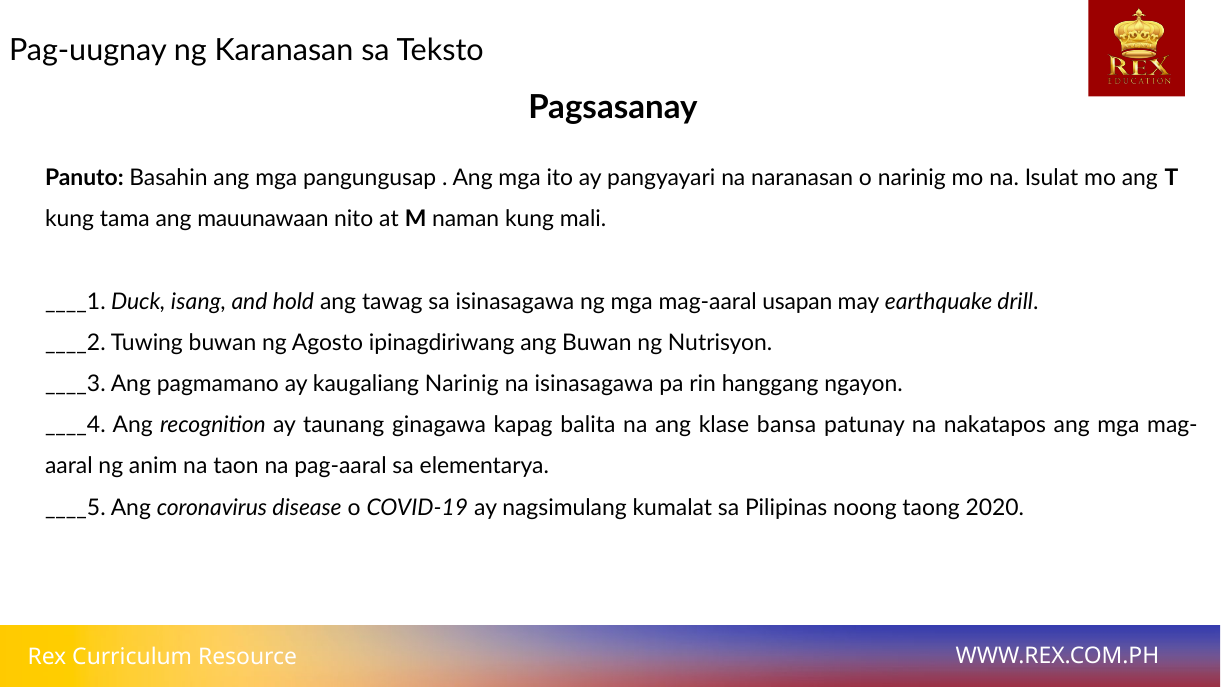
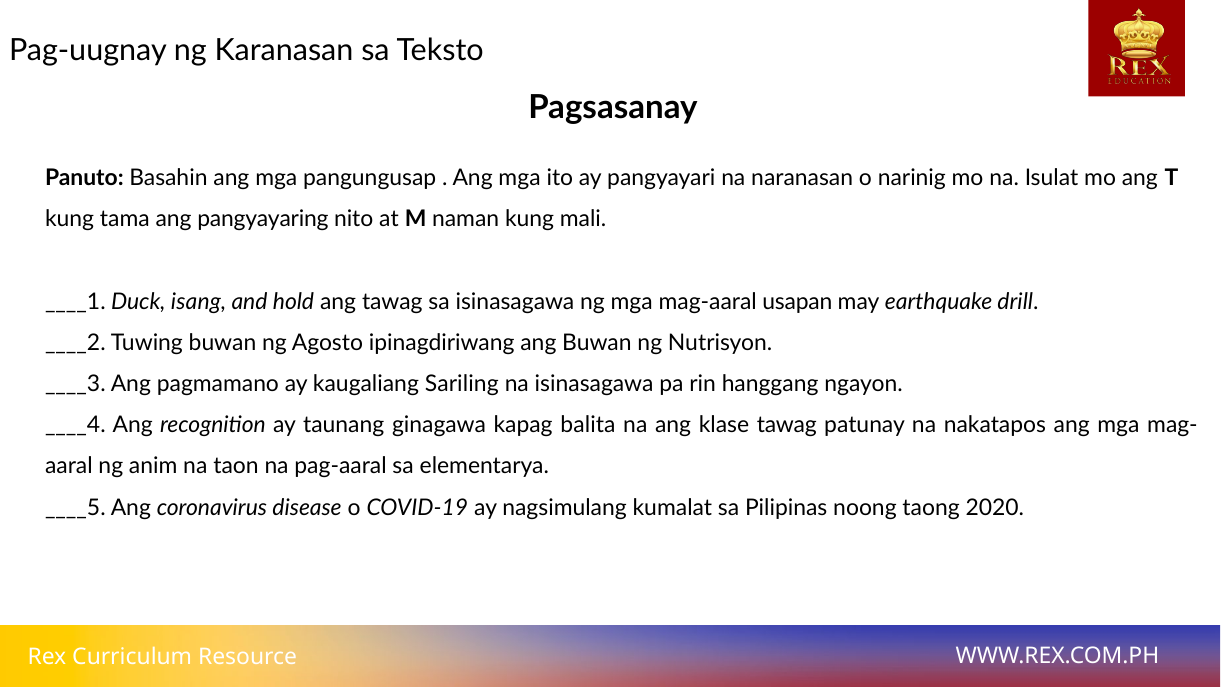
mauunawaan: mauunawaan -> pangyayaring (263, 219)
kaugaliang Narinig: Narinig -> Sariling (462, 384)
klase bansa: bansa -> tawag (787, 425)
